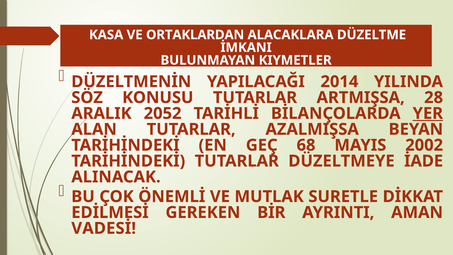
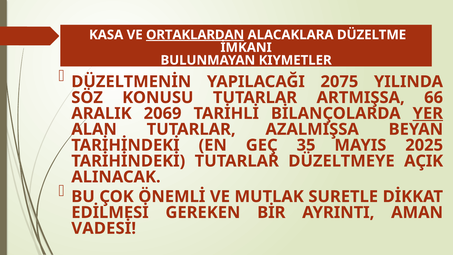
ORTAKLARDAN underline: none -> present (195, 35)
2014: 2014 -> 2075 (339, 82)
28: 28 -> 66 (434, 97)
2052: 2052 -> 2069 (163, 113)
68: 68 -> 35 (306, 145)
2002: 2002 -> 2025 (424, 145)
İADE: İADE -> AÇIK (424, 161)
